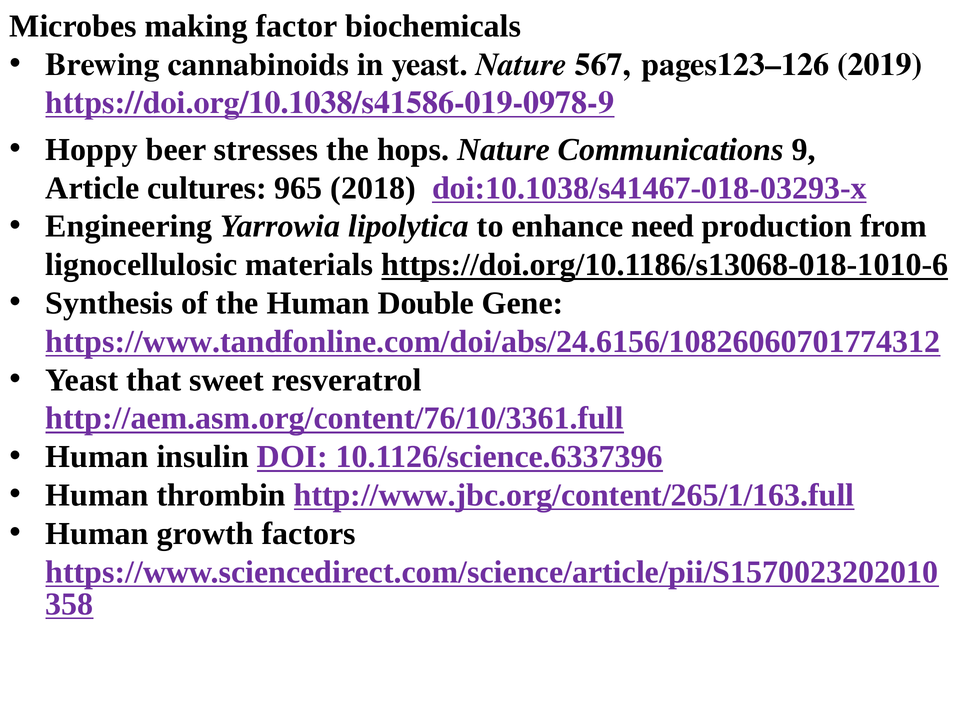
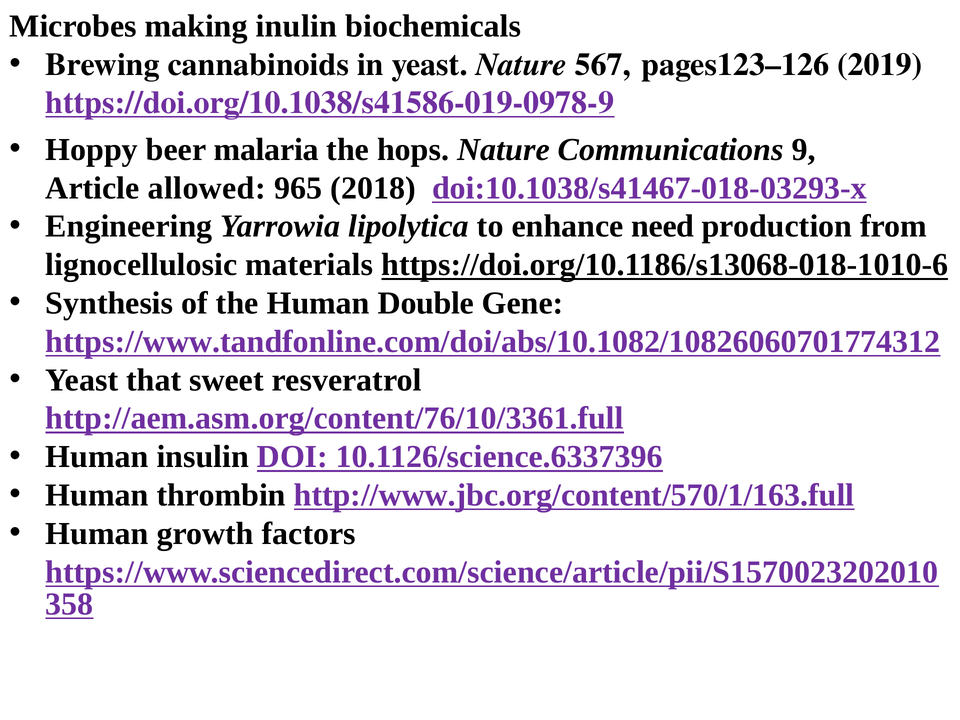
factor: factor -> inulin (296, 26)
stresses: stresses -> malaria (266, 150)
cultures: cultures -> allowed (207, 188)
https://www.tandfonline.com/doi/abs/24.6156/10826060701774312: https://www.tandfonline.com/doi/abs/24.6156/10826060701774312 -> https://www.tandfonline.com/doi/abs/10.1082/10826060701774312 (493, 342)
http://www.jbc.org/content/265/1/163.full: http://www.jbc.org/content/265/1/163.full -> http://www.jbc.org/content/570/1/163.full (574, 495)
